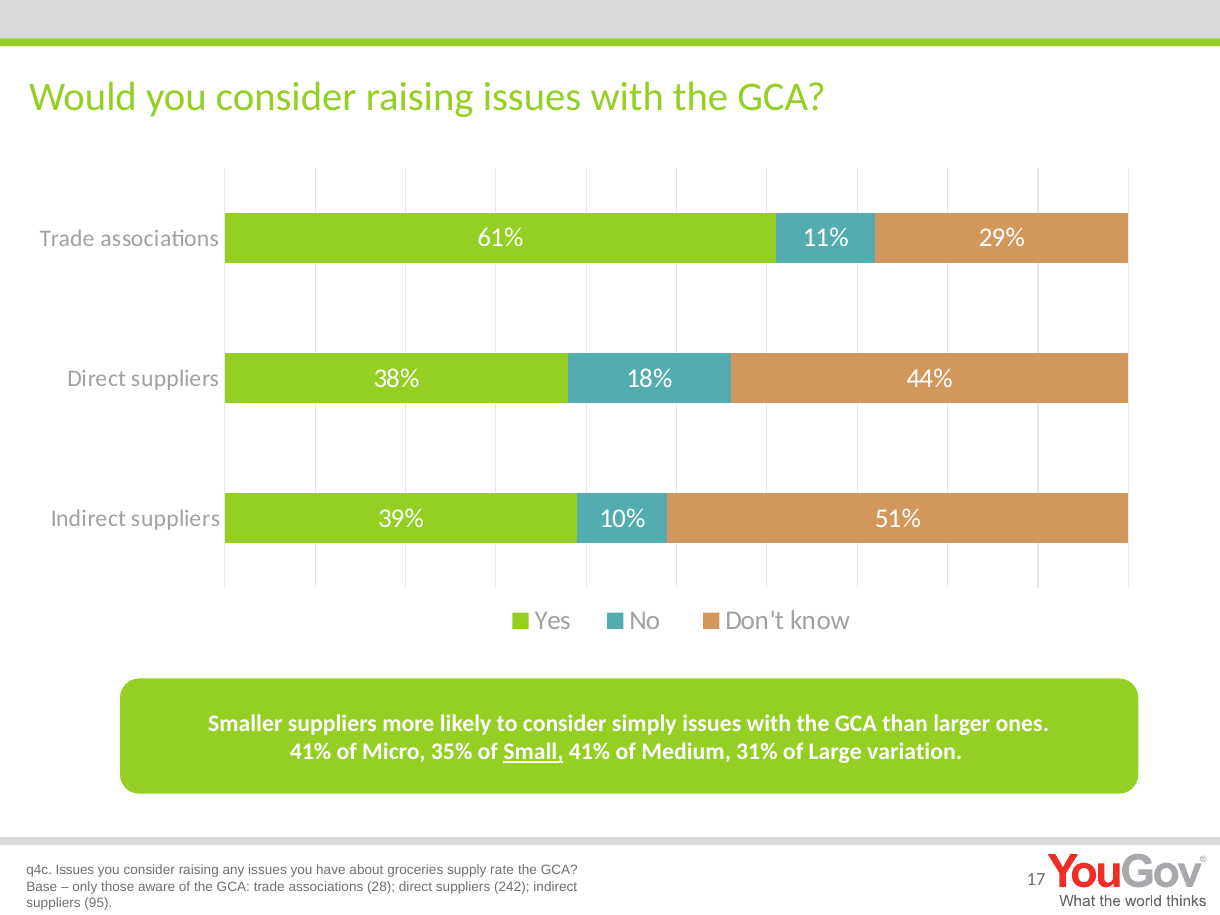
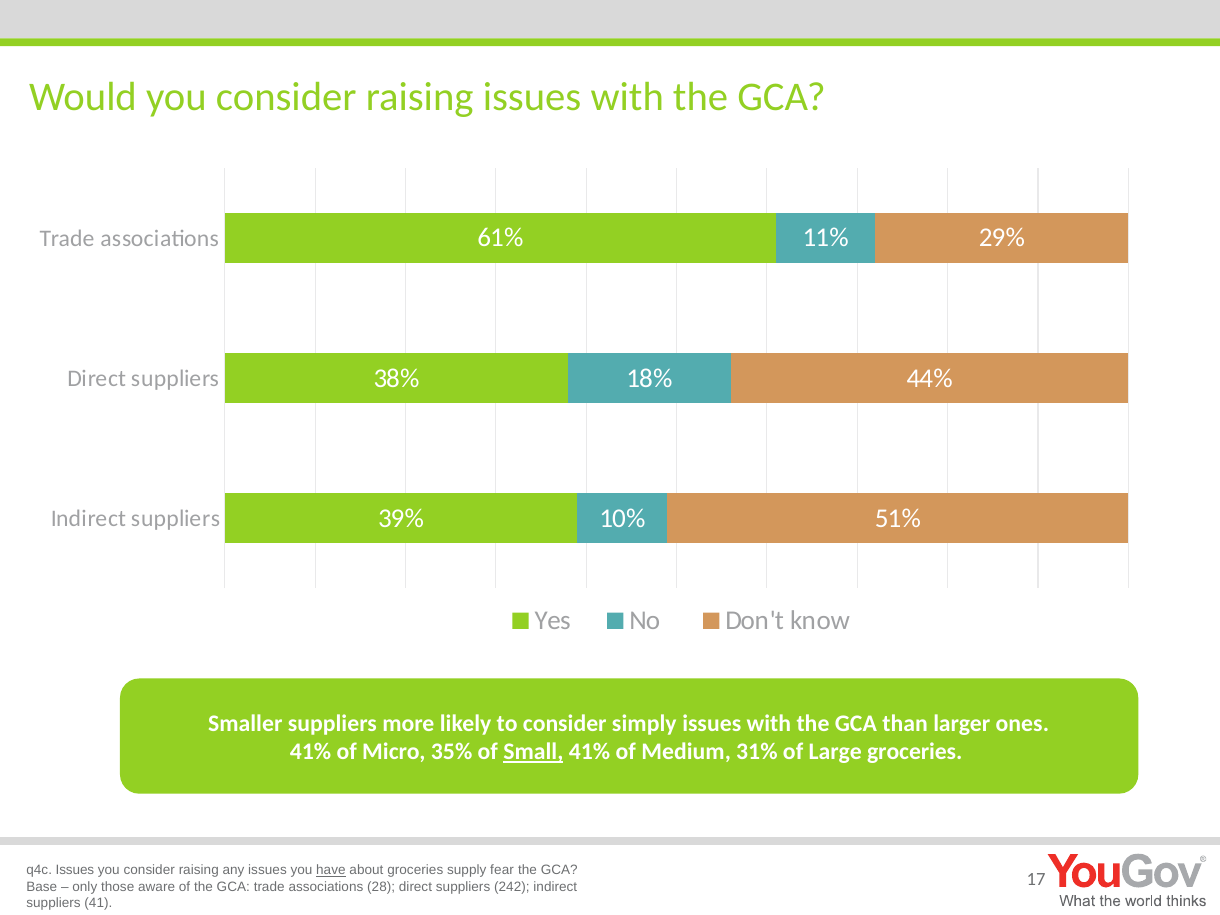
Large variation: variation -> groceries (915, 752)
have underline: none -> present (331, 870)
rate: rate -> fear (502, 870)
95: 95 -> 41 (98, 903)
